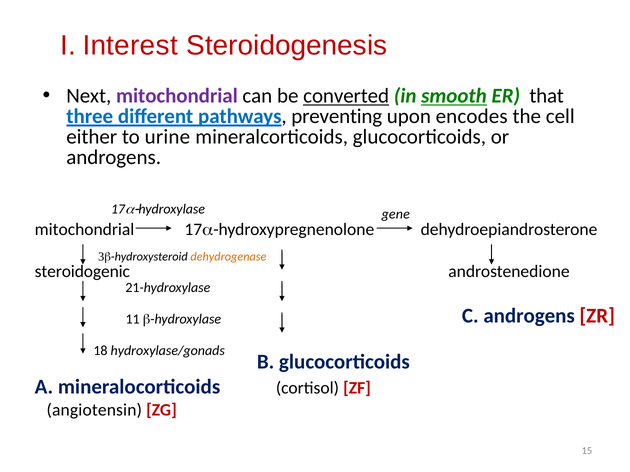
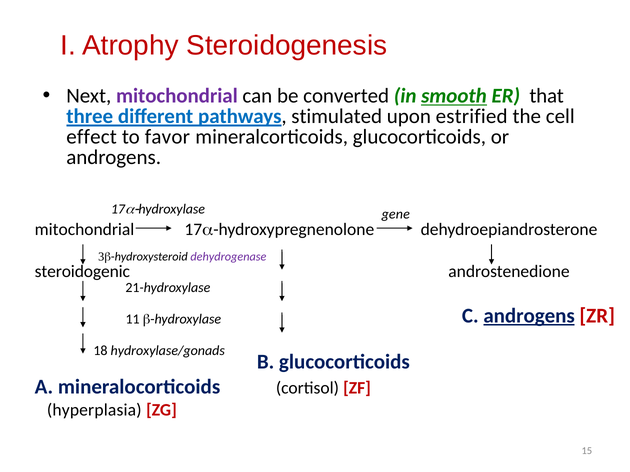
Interest: Interest -> Atrophy (130, 46)
converted underline: present -> none (346, 96)
preventing: preventing -> stimulated (337, 117)
encodes: encodes -> estrified (472, 117)
either: either -> effect (92, 137)
urine: urine -> favor (167, 137)
dehydrogenase colour: orange -> purple (228, 257)
androgens underline: none -> present (529, 316)
angiotensin: angiotensin -> hyperplasia (94, 410)
